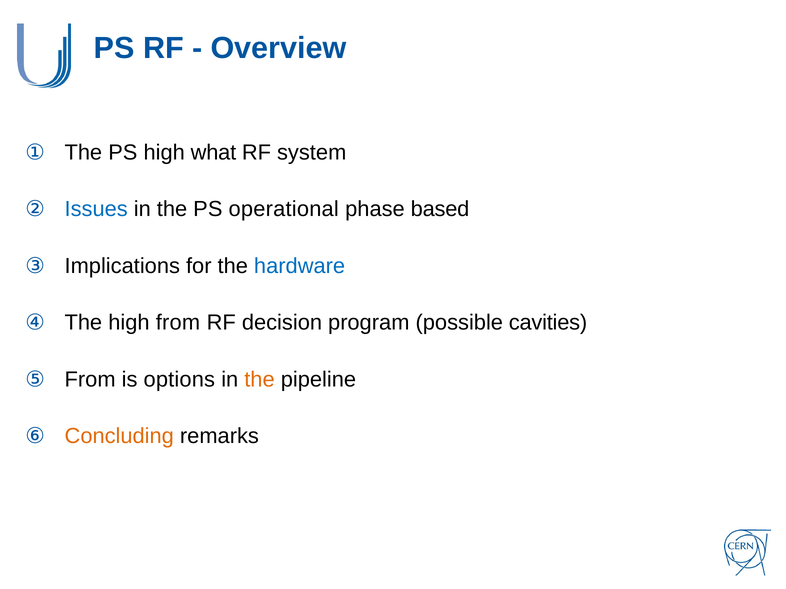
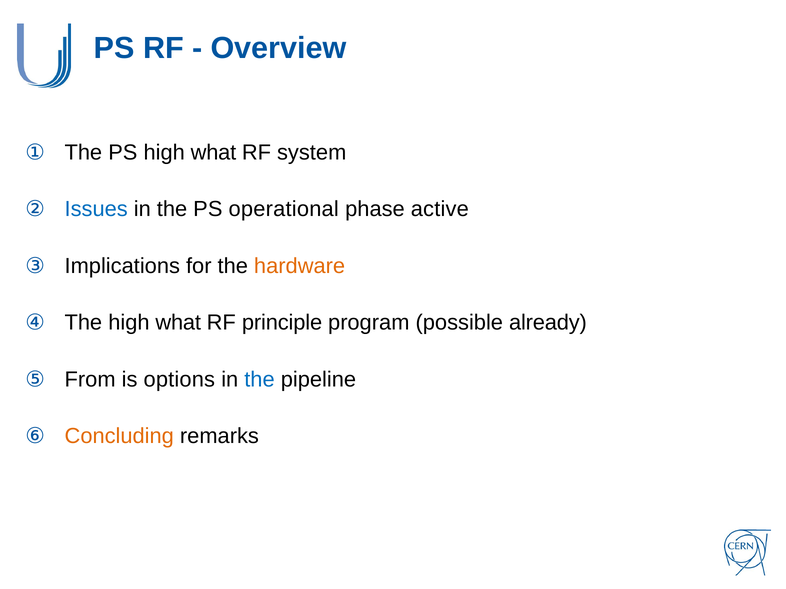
based: based -> active (440, 209)
hardware colour: blue -> orange (300, 266)
The high from: from -> what (178, 323)
decision: decision -> principle (282, 323)
cavities: cavities -> already (548, 323)
the colour: orange -> blue (259, 380)
